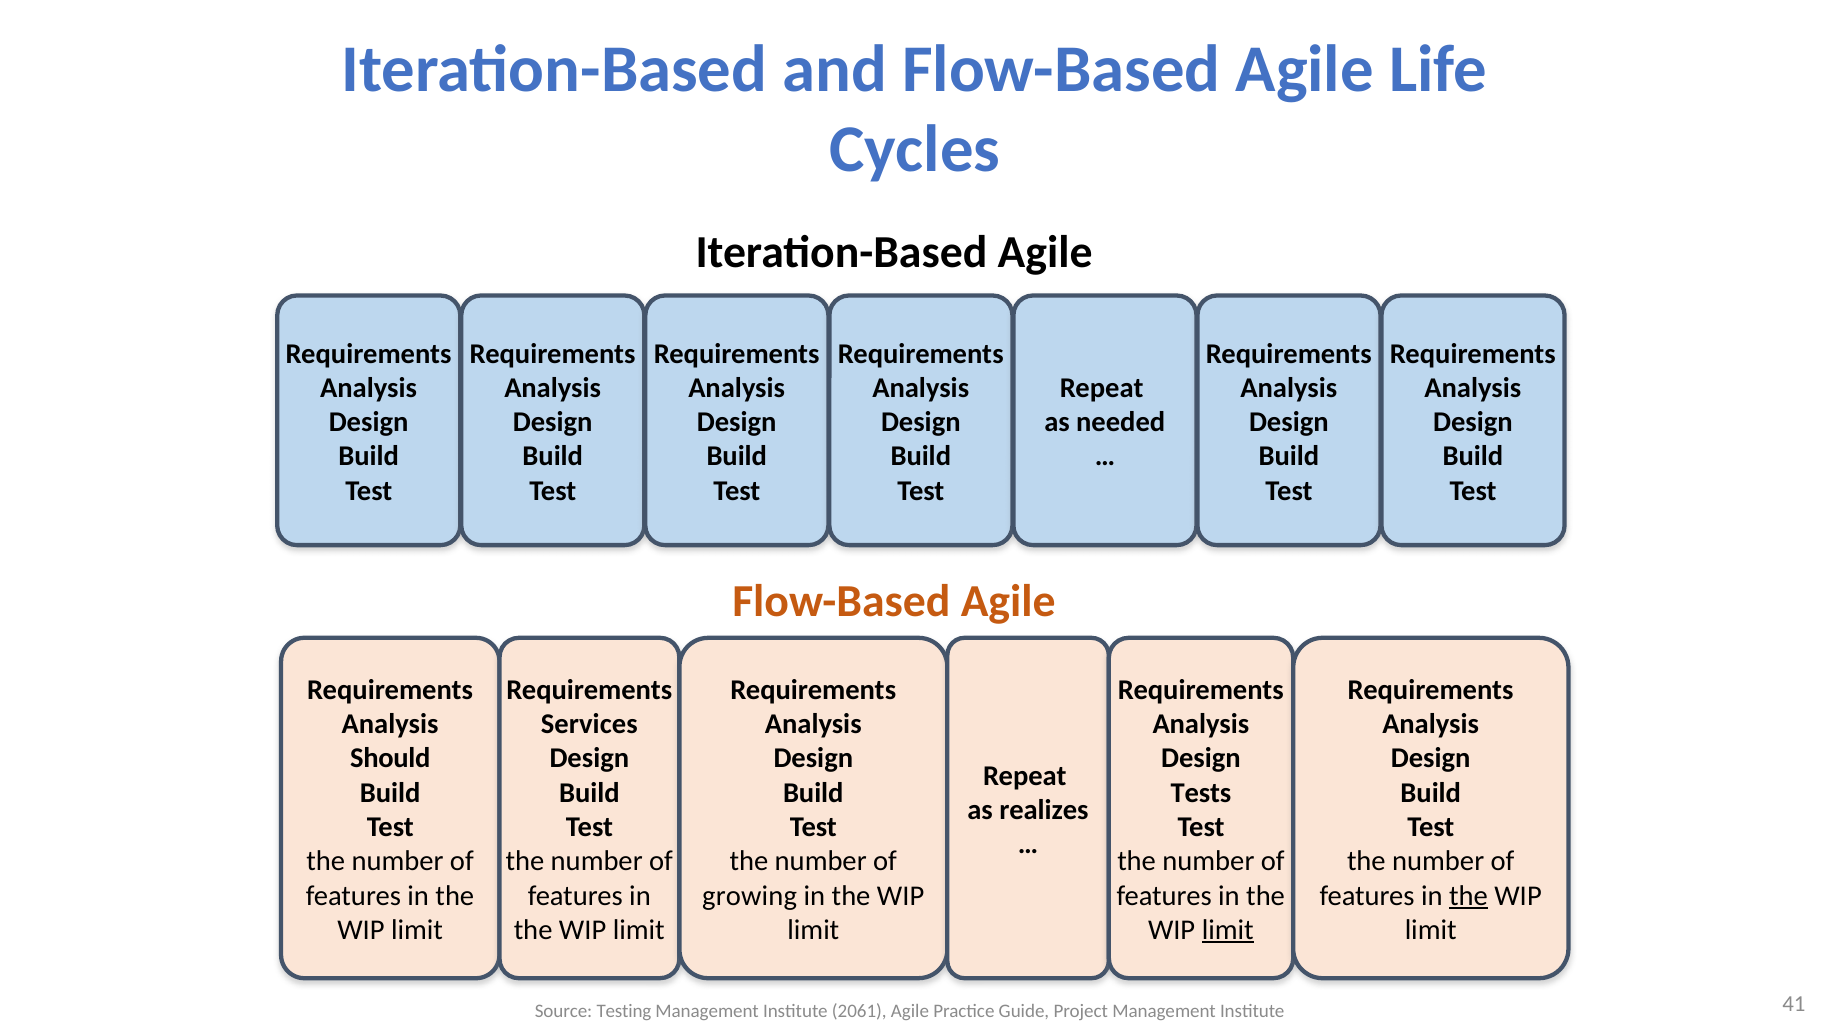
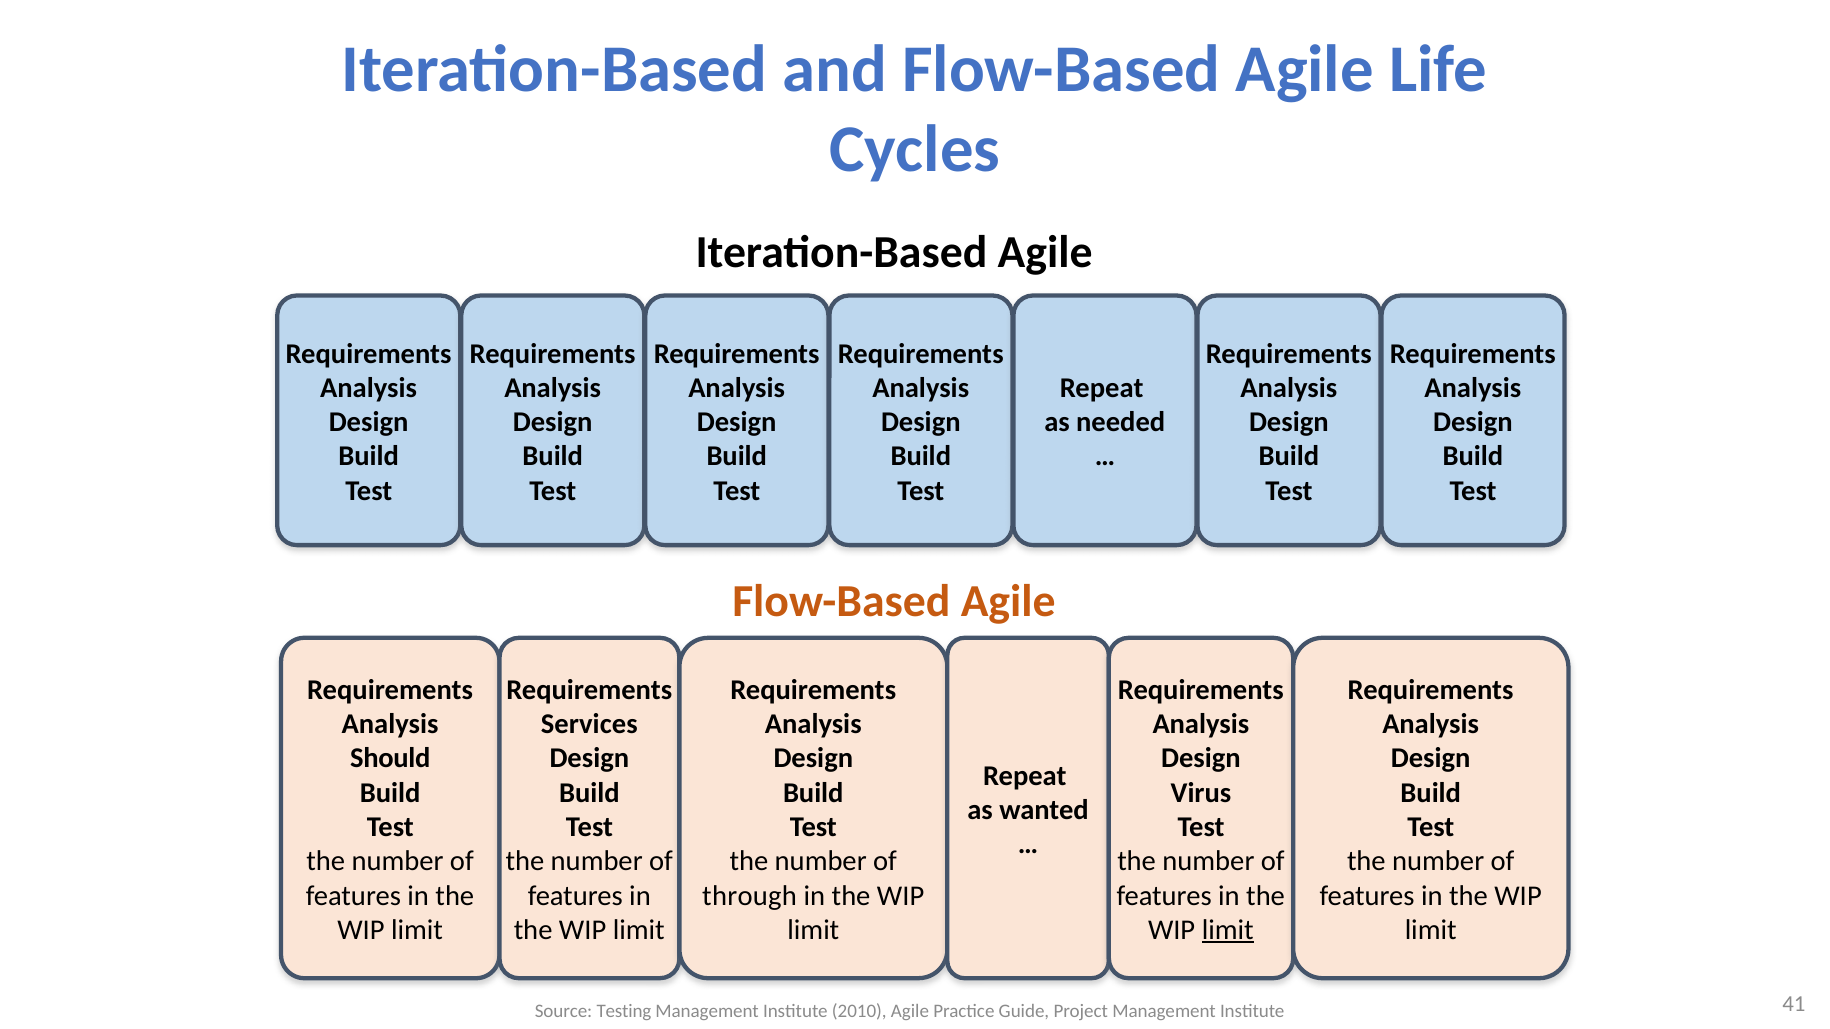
Tests: Tests -> Virus (1201, 793)
realizes: realizes -> wanted (1044, 810)
growing: growing -> through (750, 896)
the underline: present -> none (1468, 896)
2061: 2061 -> 2010 (859, 1011)
